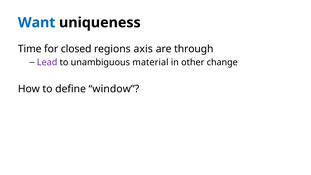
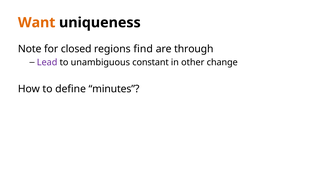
Want colour: blue -> orange (37, 23)
Time: Time -> Note (30, 49)
axis: axis -> find (143, 49)
material: material -> constant (151, 62)
window: window -> minutes (114, 89)
